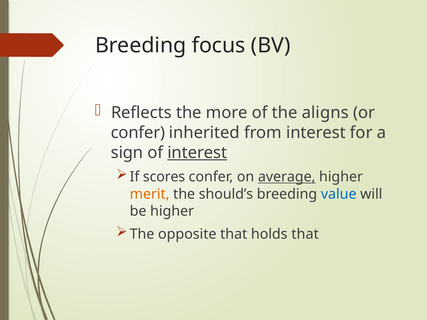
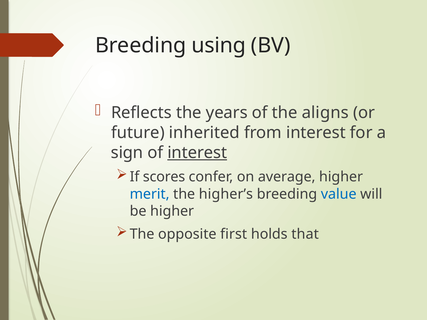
focus: focus -> using (219, 46)
more: more -> years (227, 113)
confer: confer -> future (138, 133)
average underline: present -> none (287, 177)
merit colour: orange -> blue (150, 194)
should’s: should’s -> higher’s (226, 194)
opposite that: that -> first (234, 234)
